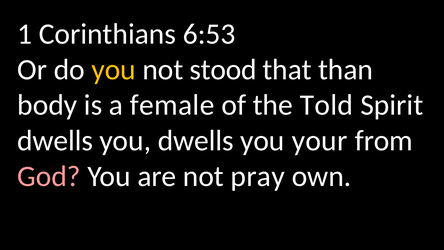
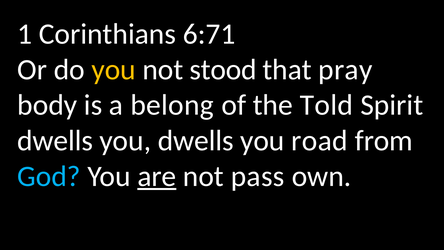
6:53: 6:53 -> 6:71 (209, 34)
than: than -> pray (345, 70)
female: female -> belong (172, 105)
your: your -> road (320, 141)
God colour: pink -> light blue (49, 176)
are underline: none -> present (157, 176)
pray: pray -> pass (258, 176)
